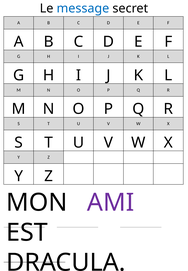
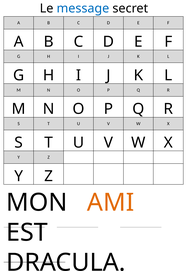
AMI colour: purple -> orange (111, 203)
